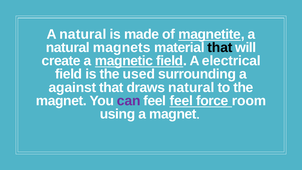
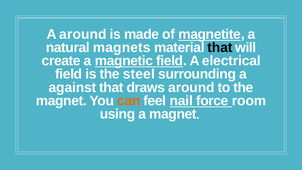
natural: natural -> around (83, 34)
used: used -> steel (139, 74)
draws natural: natural -> around (191, 87)
can colour: purple -> orange (129, 101)
feel feel: feel -> nail (181, 101)
